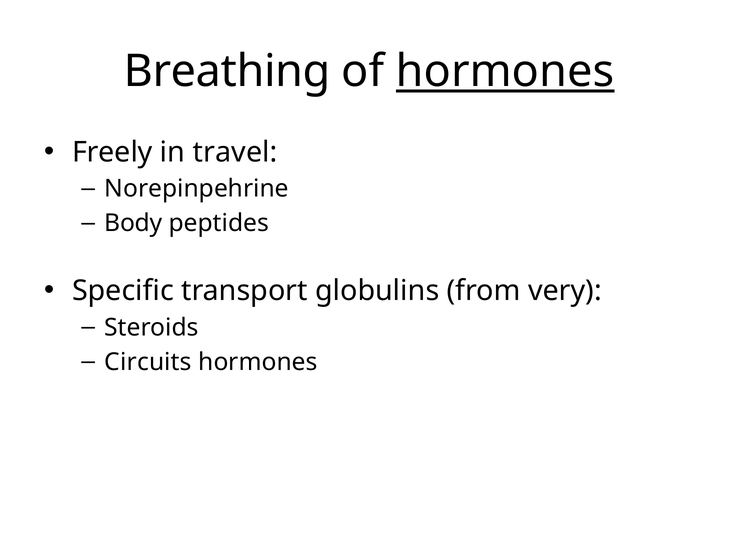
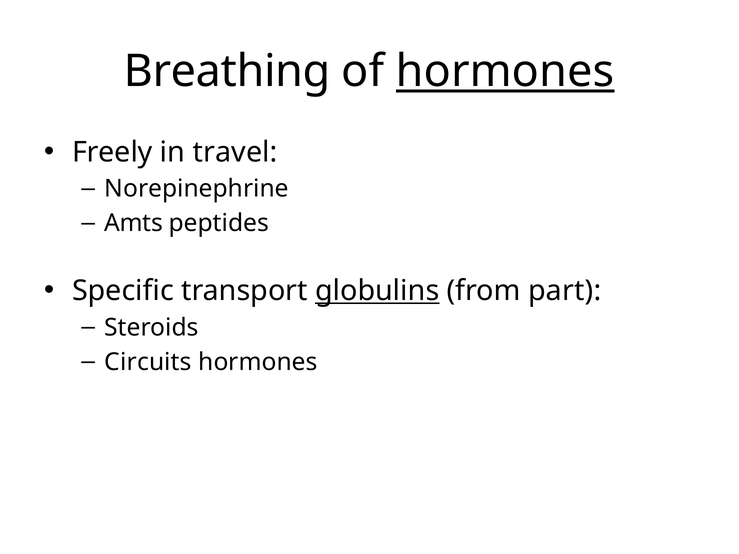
Norepinpehrine: Norepinpehrine -> Norepinephrine (197, 189)
Body: Body -> Amts (133, 223)
globulins underline: none -> present (377, 291)
very: very -> part (565, 291)
